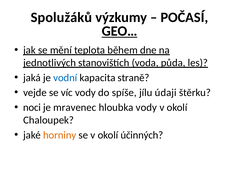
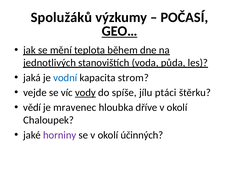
straně: straně -> strom (133, 78)
vody underline: none -> present (85, 93)
údaji: údaji -> ptáci (166, 93)
noci: noci -> vědí (32, 108)
hloubka vody: vody -> dříve (146, 108)
horniny colour: orange -> purple (60, 135)
